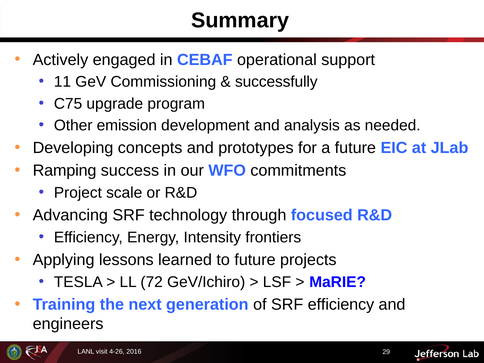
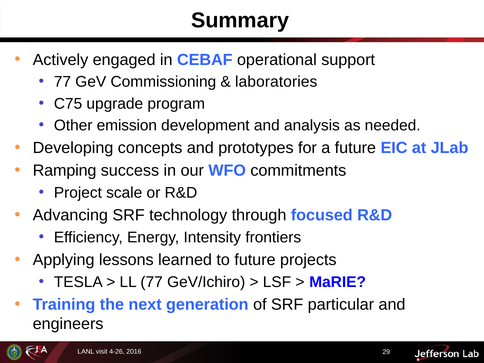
11: 11 -> 77 (62, 82)
successfully: successfully -> laboratories (276, 82)
LL 72: 72 -> 77 (152, 282)
SRF efficiency: efficiency -> particular (341, 304)
